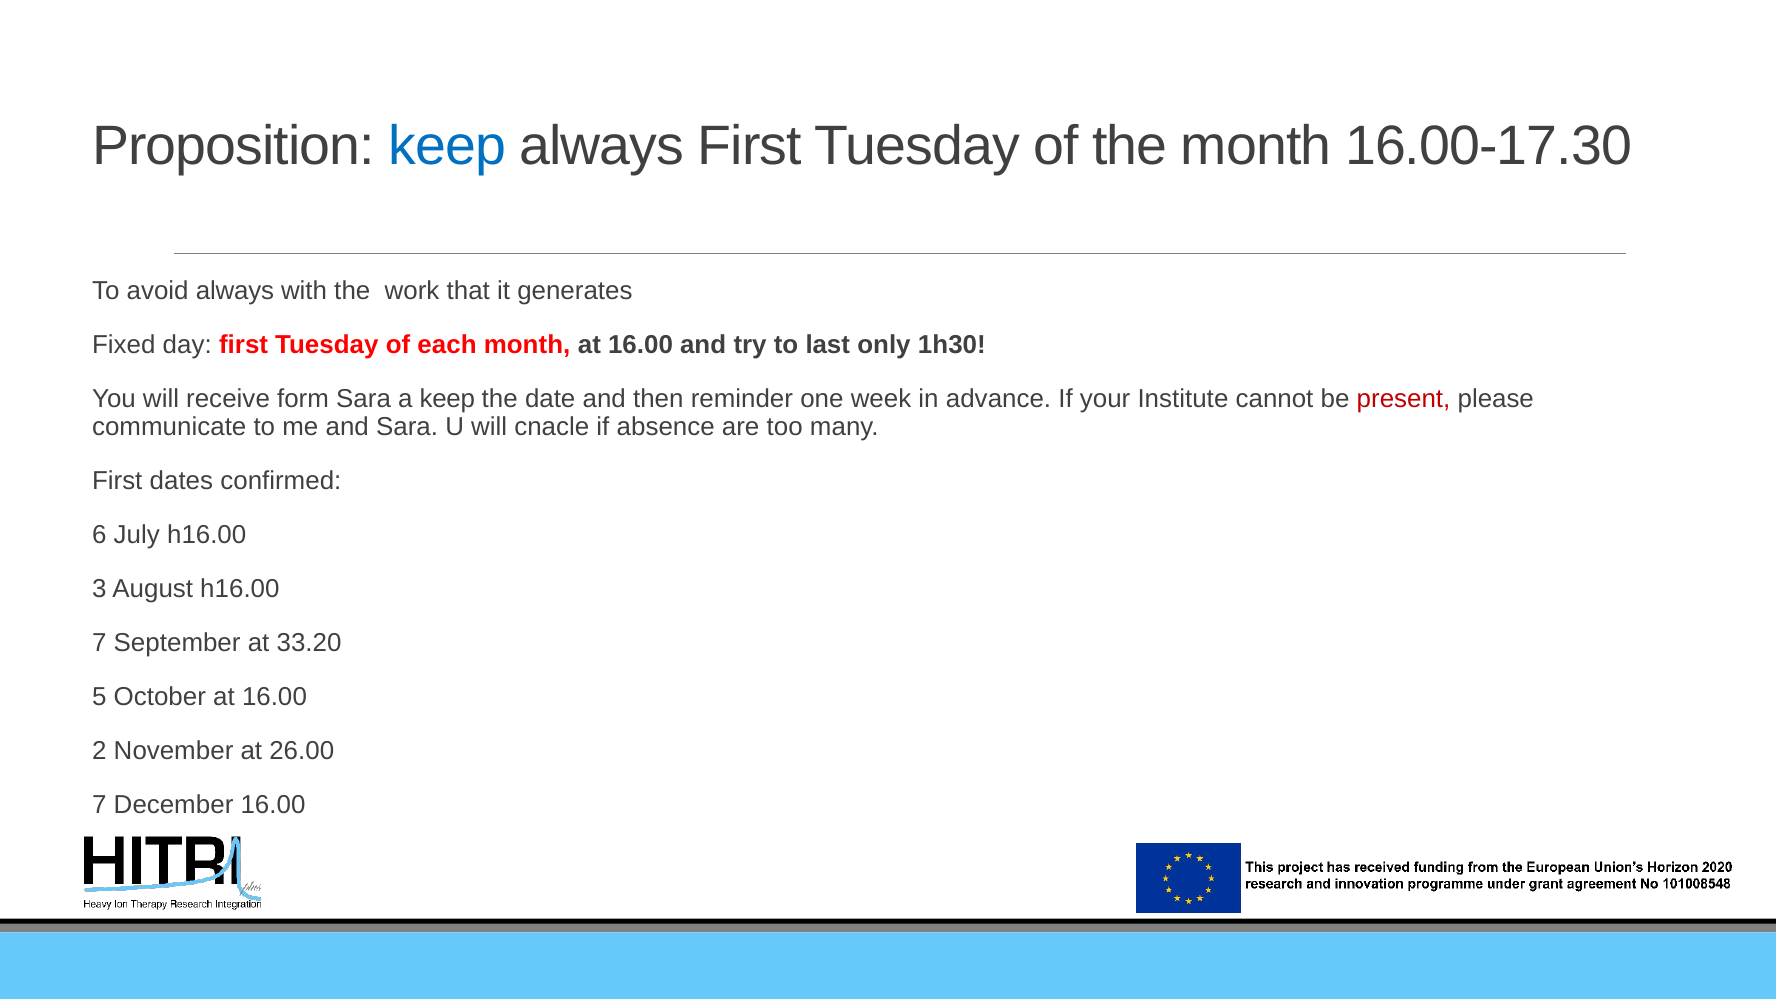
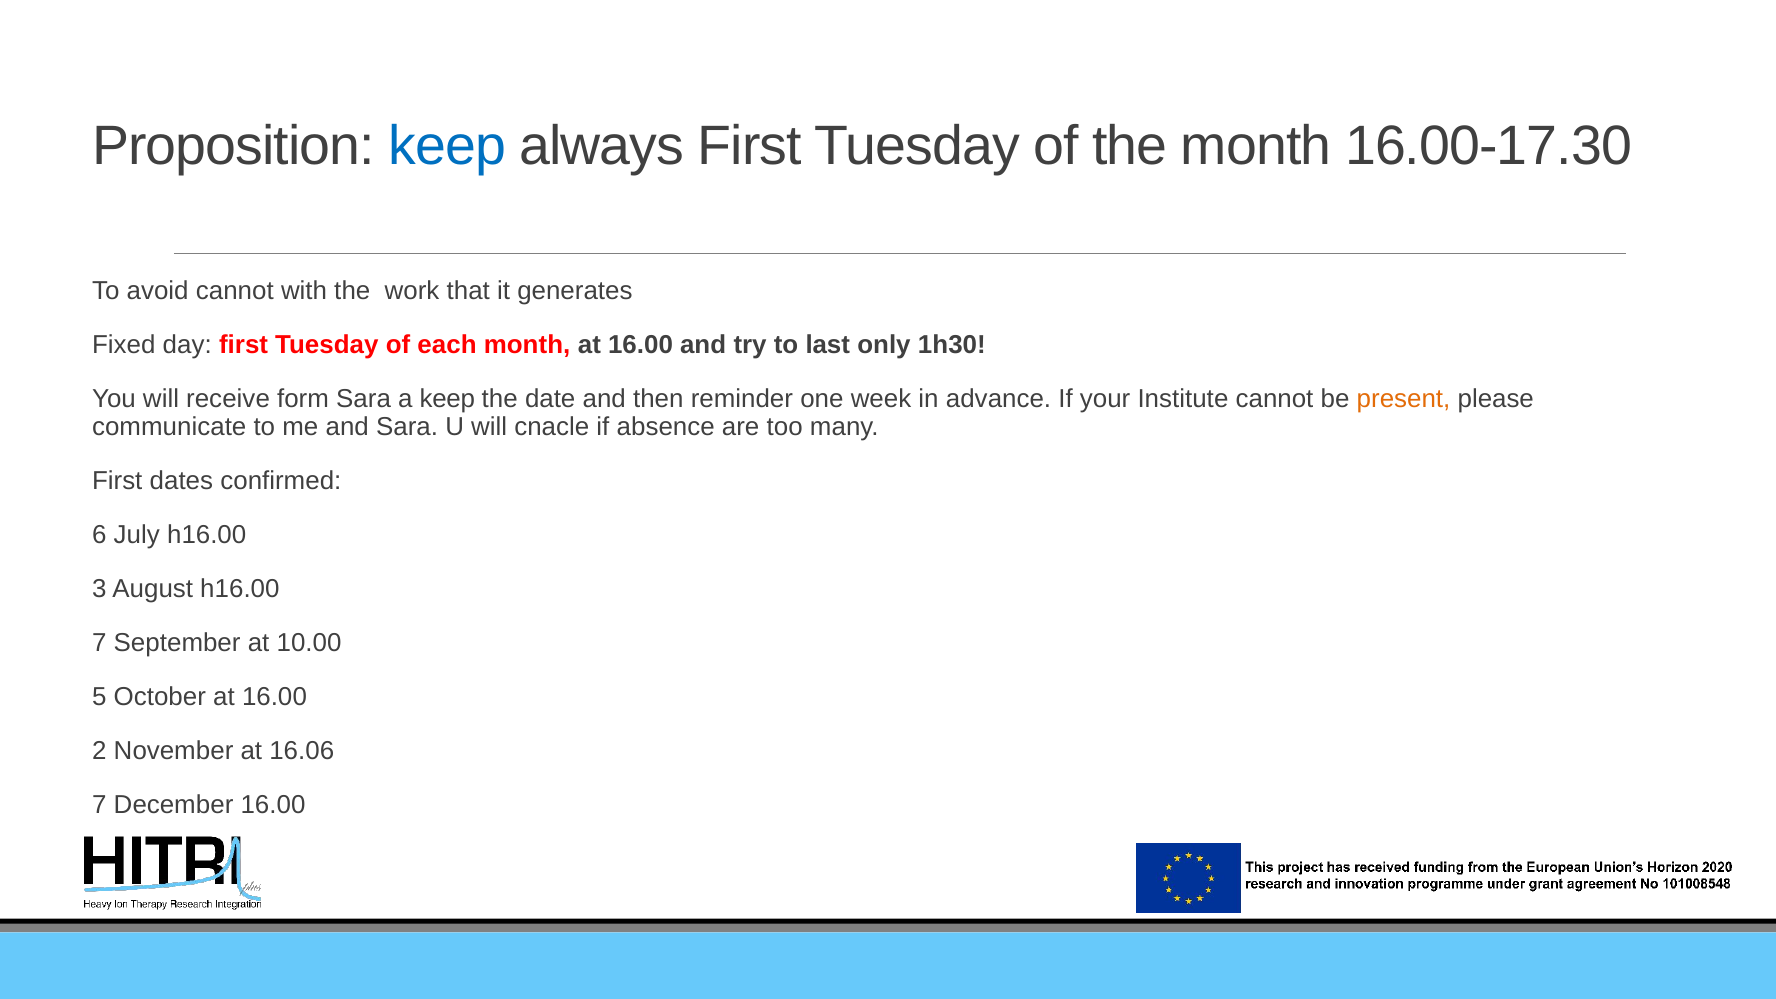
avoid always: always -> cannot (235, 291)
present colour: red -> orange (1404, 399)
33.20: 33.20 -> 10.00 (309, 643)
26.00: 26.00 -> 16.06 (302, 751)
